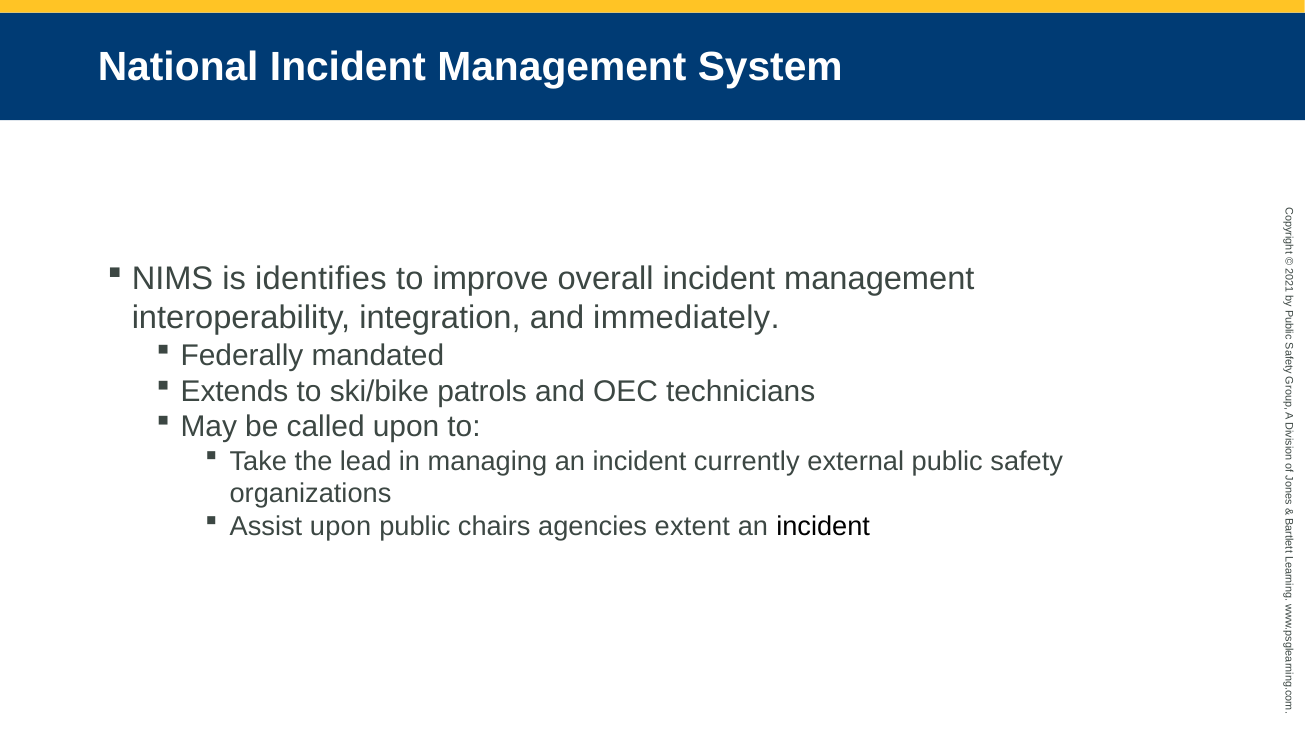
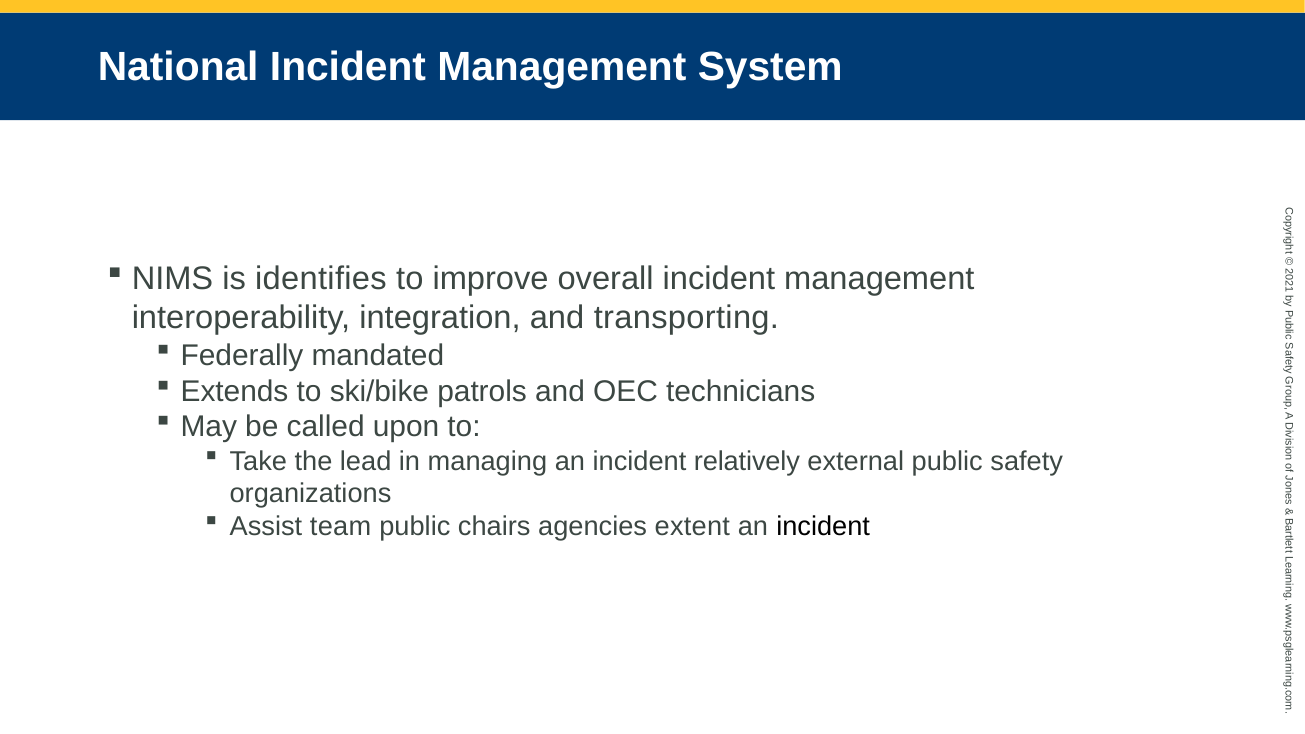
immediately: immediately -> transporting (686, 318)
currently: currently -> relatively (747, 461)
Assist upon: upon -> team (341, 526)
